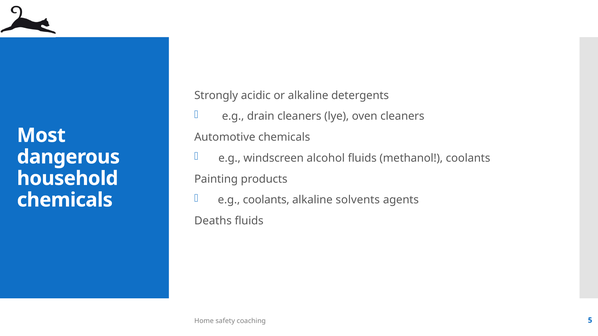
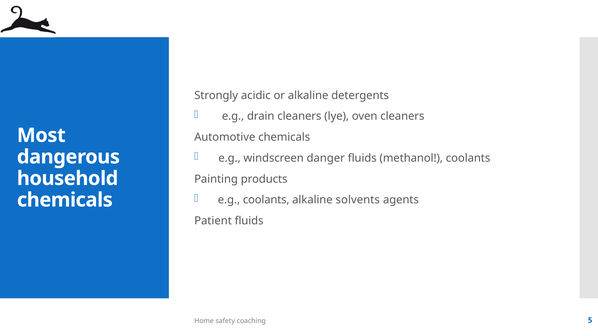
alcohol: alcohol -> danger (326, 158)
Deaths: Deaths -> Patient (213, 221)
